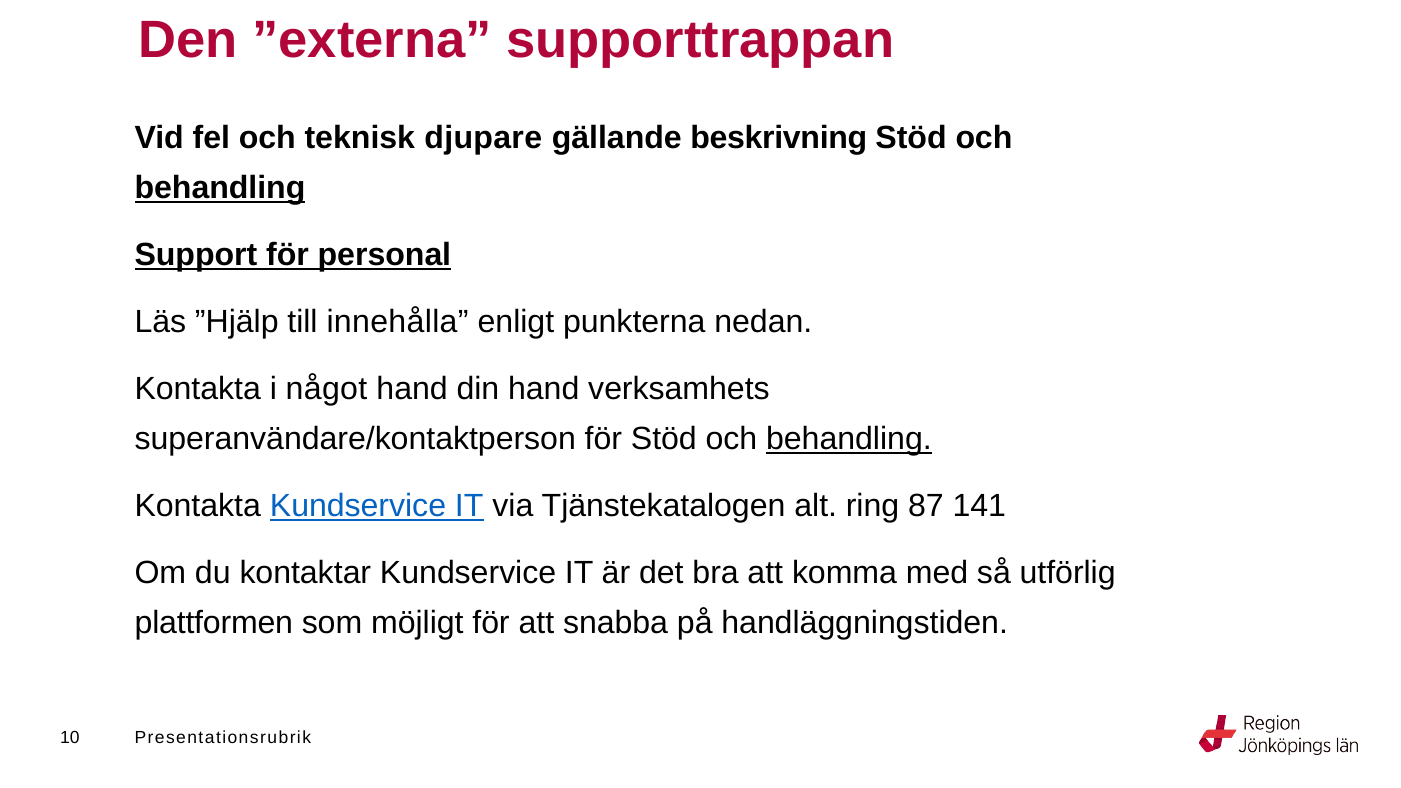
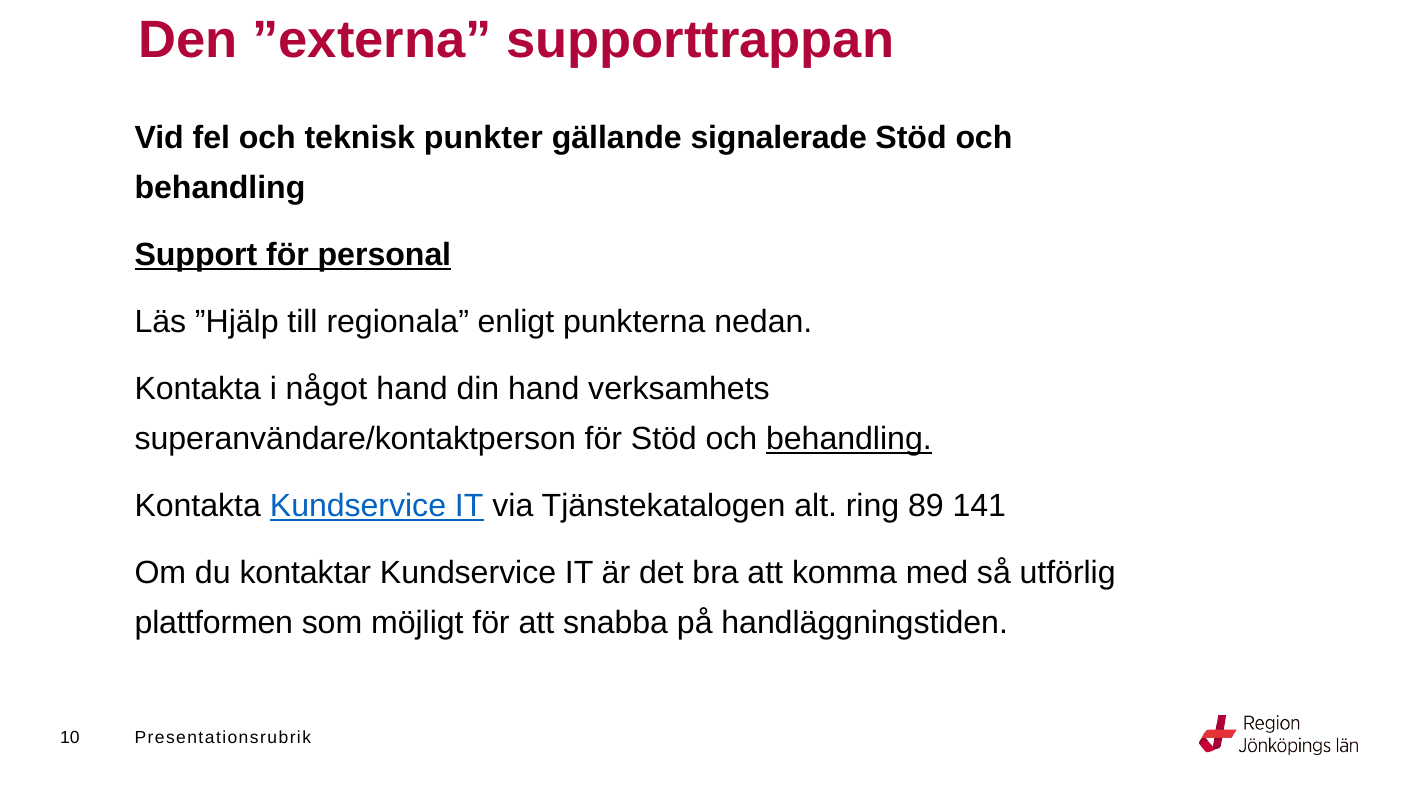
djupare: djupare -> punkter (483, 138)
beskrivning: beskrivning -> signalerade (779, 138)
behandling underline: present -> none (220, 188)
innehålla: innehålla -> regionala (398, 322)
87: 87 -> 89 (926, 506)
